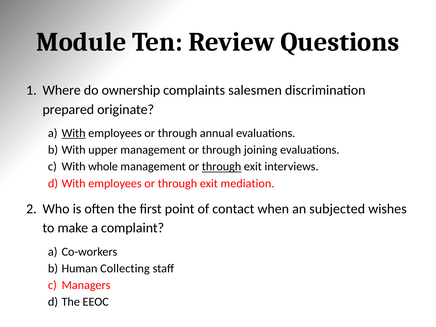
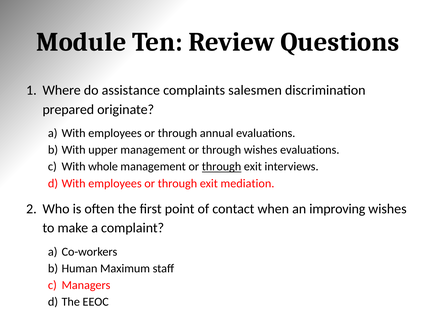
ownership: ownership -> assistance (131, 90)
With underline: present -> none (74, 133)
through joining: joining -> wishes (261, 150)
subjected: subjected -> improving (337, 209)
Collecting: Collecting -> Maximum (125, 269)
